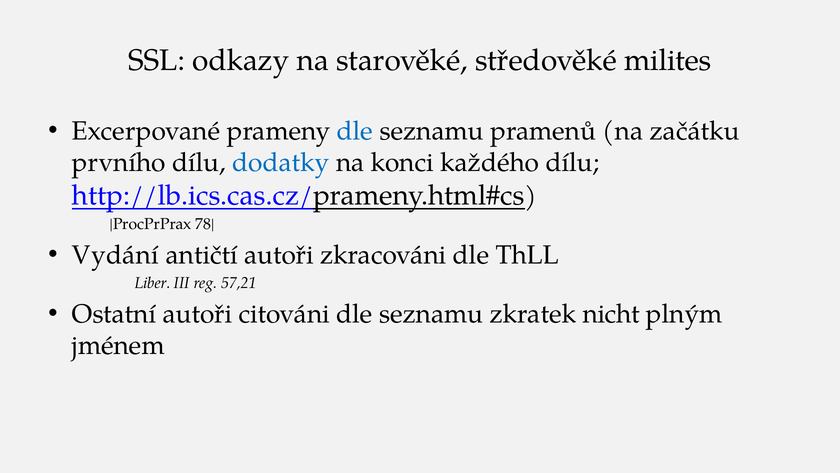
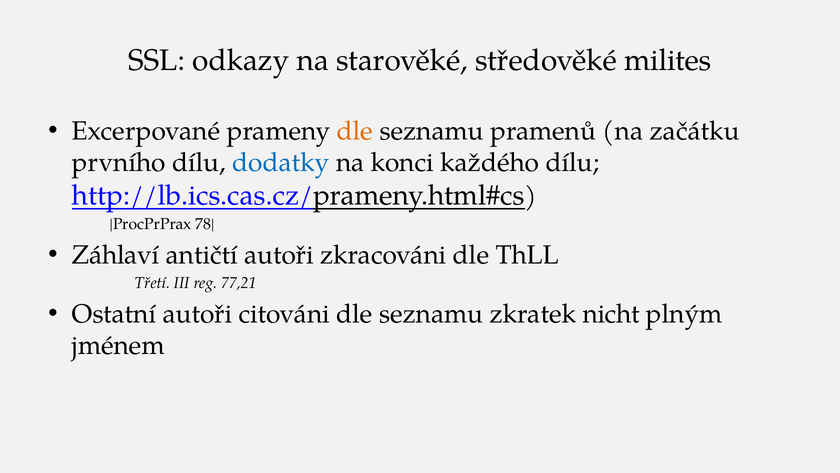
dle colour: blue -> orange (355, 131)
Vydání: Vydání -> Záhlaví (116, 255)
Liber: Liber -> Třetí (153, 283)
57,21: 57,21 -> 77,21 (239, 283)
